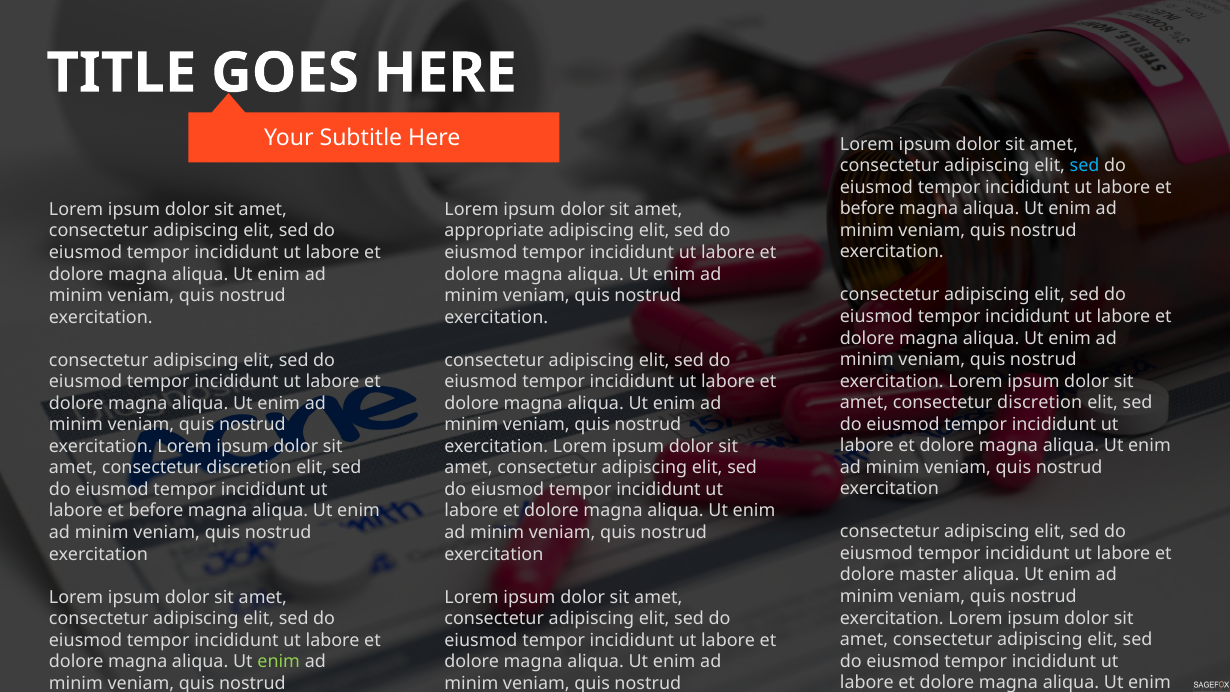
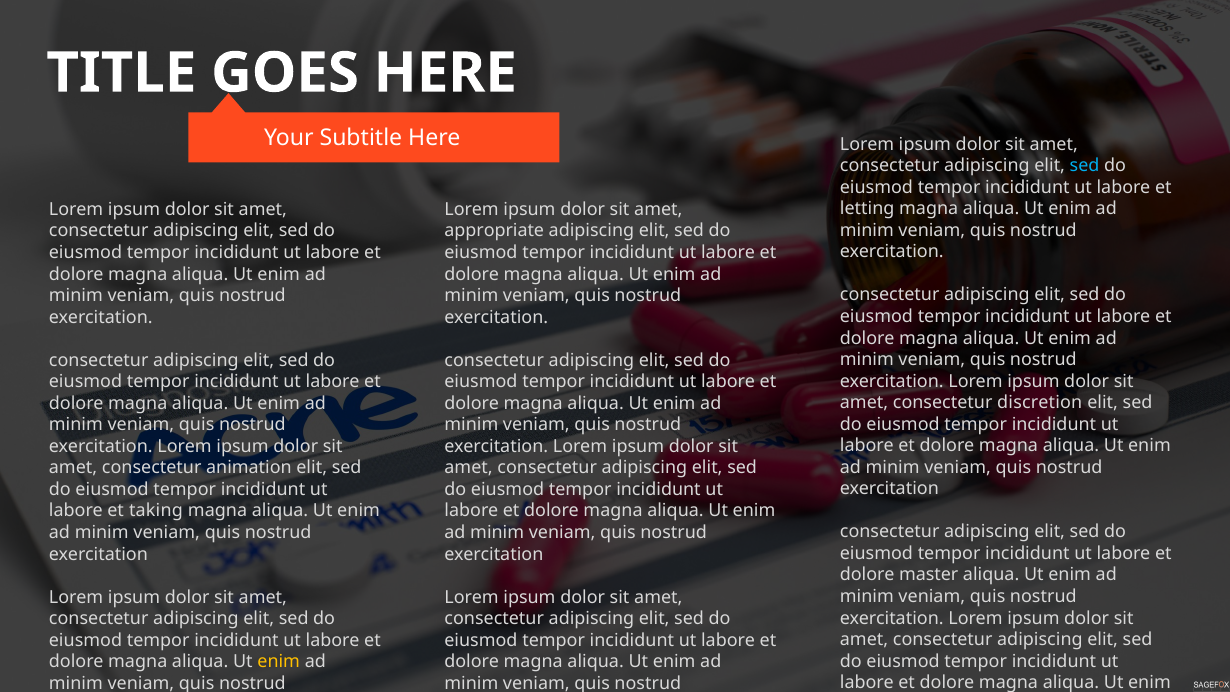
before: before -> letting (867, 209)
discretion: discretion -> animation (249, 468)
before: before -> taking (156, 511)
enim colour: light green -> yellow (279, 662)
